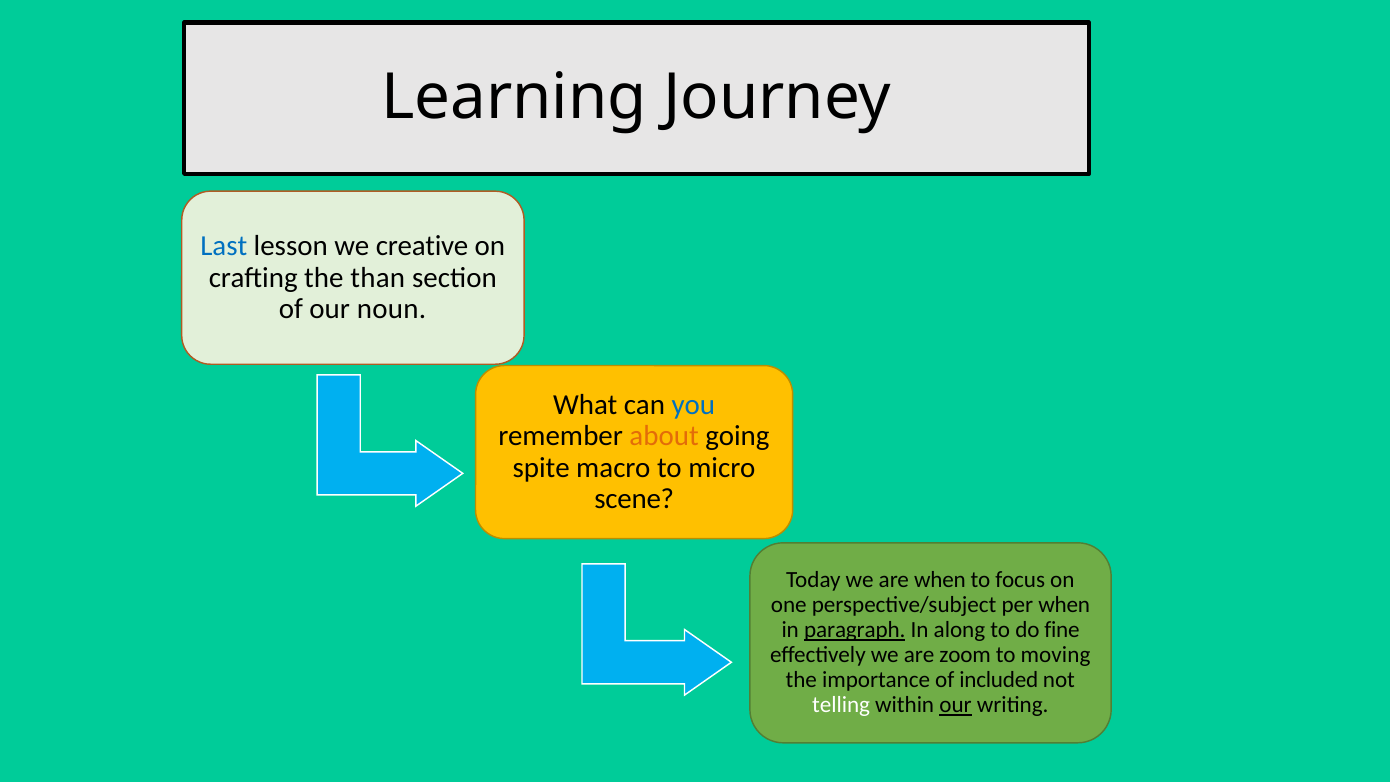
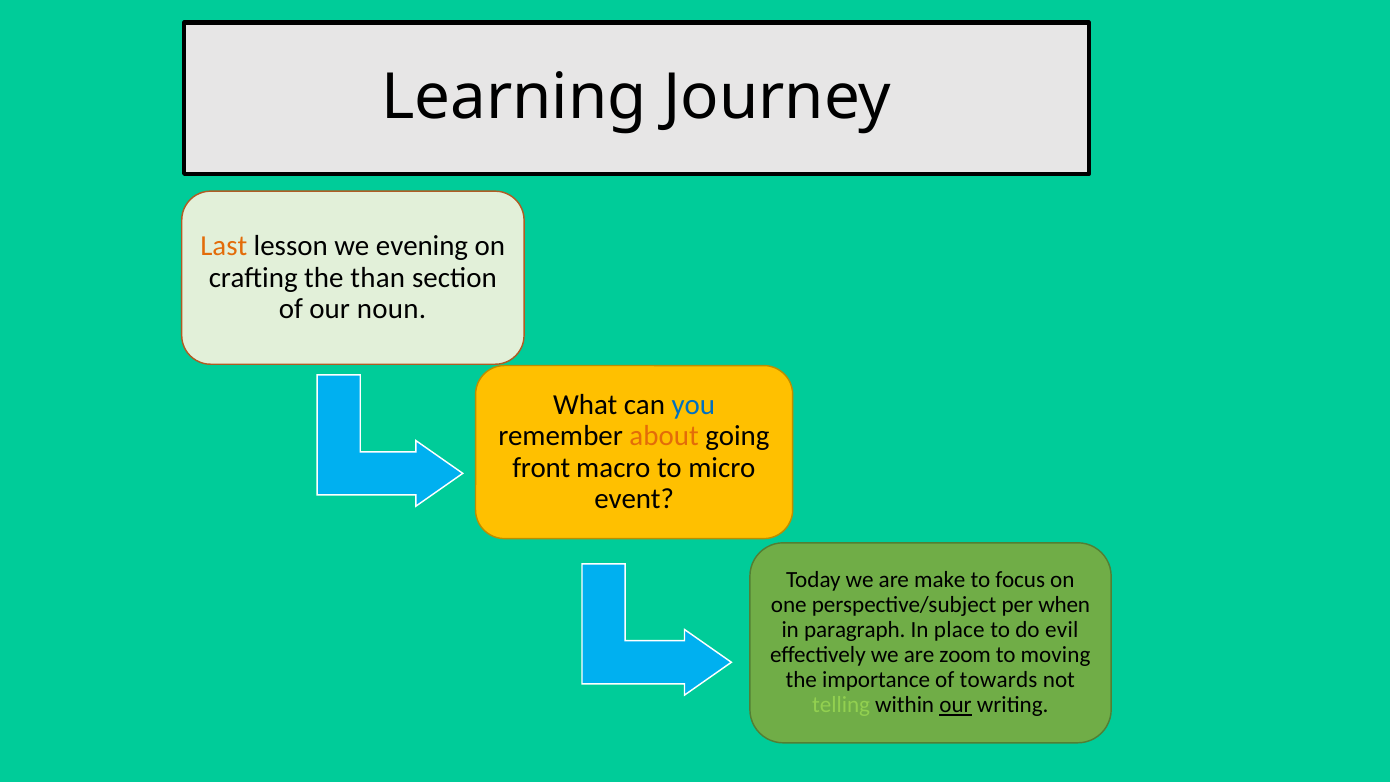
Last colour: blue -> orange (224, 246)
creative: creative -> evening (422, 246)
spite: spite -> front (541, 467)
scene: scene -> event (634, 499)
are when: when -> make (940, 580)
paragraph underline: present -> none (855, 630)
along: along -> place (959, 630)
fine: fine -> evil (1062, 630)
included: included -> towards (999, 680)
telling colour: white -> light green (841, 705)
